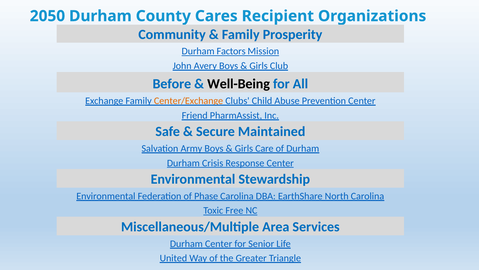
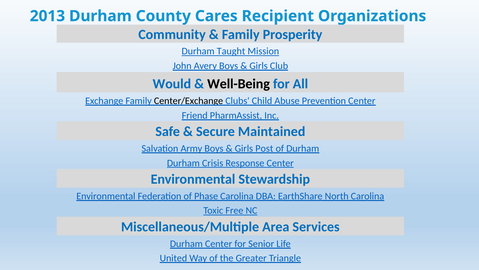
2050: 2050 -> 2013 (47, 16)
Factors: Factors -> Taught (231, 51)
Before: Before -> Would (172, 84)
Center/Exchange colour: orange -> black (189, 101)
Care: Care -> Post (264, 148)
